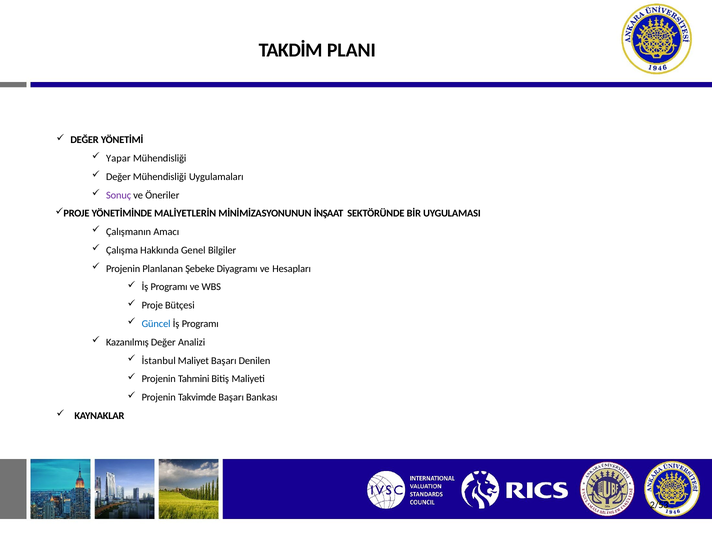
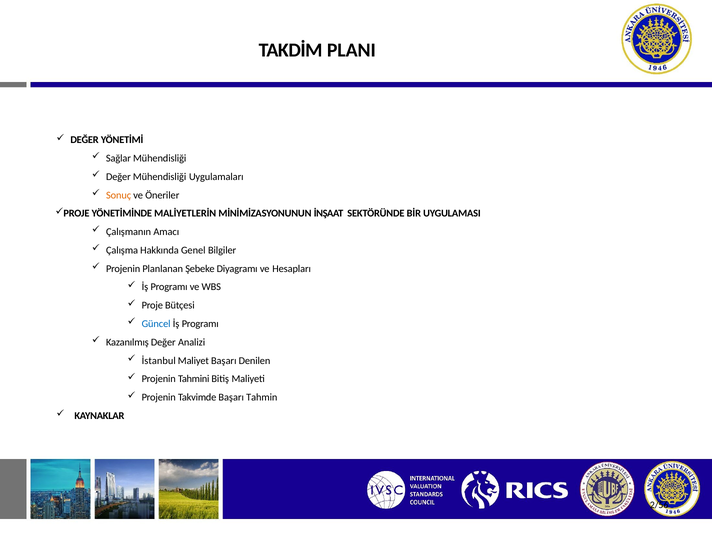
Yapar: Yapar -> Sağlar (118, 158)
Sonuç colour: purple -> orange (119, 195)
Bankası: Bankası -> Tahmin (262, 397)
2/53: 2/53 -> 2/56 (659, 505)
